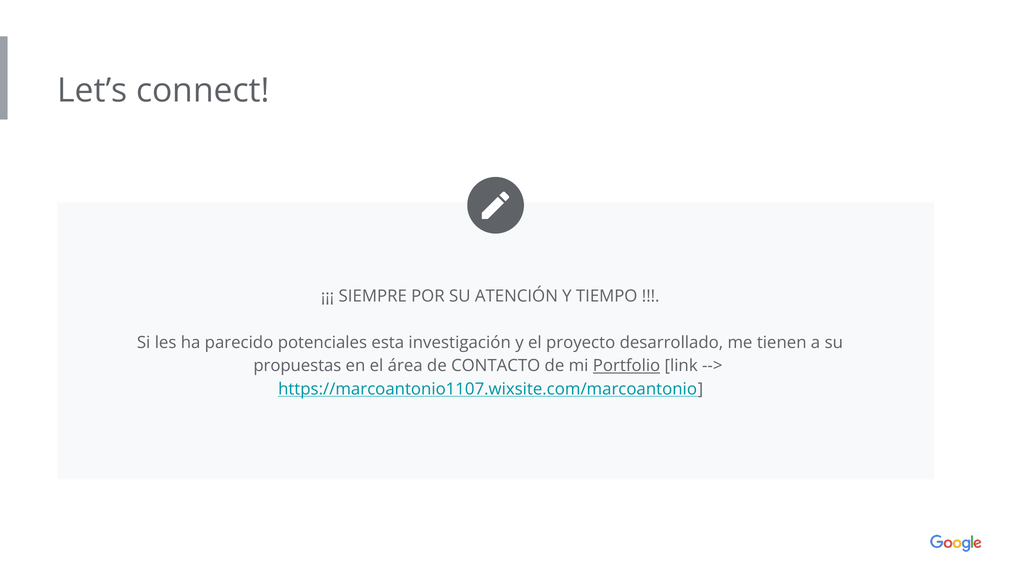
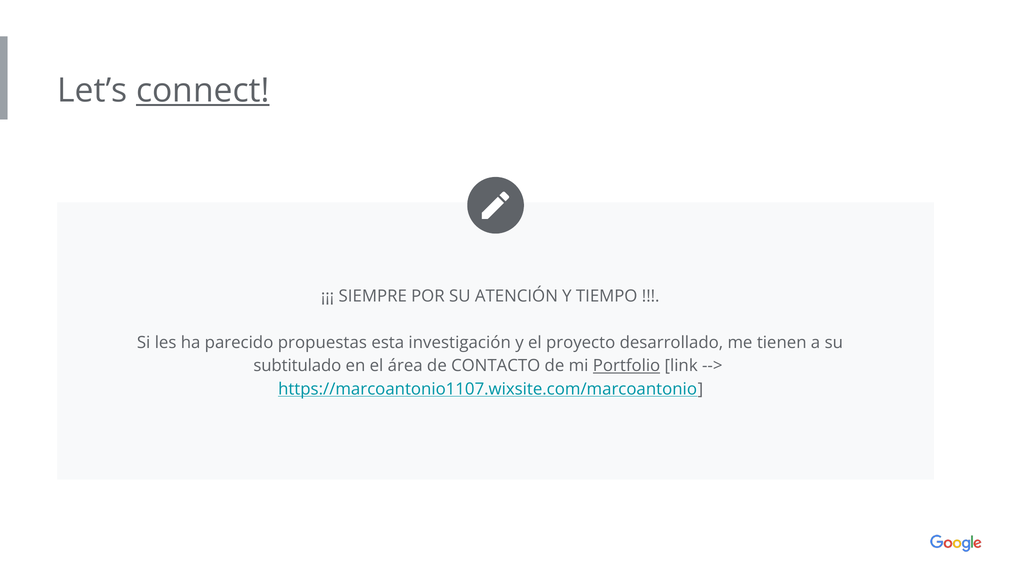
connect underline: none -> present (203, 91)
potenciales: potenciales -> propuestas (322, 343)
propuestas: propuestas -> subtitulado (297, 366)
